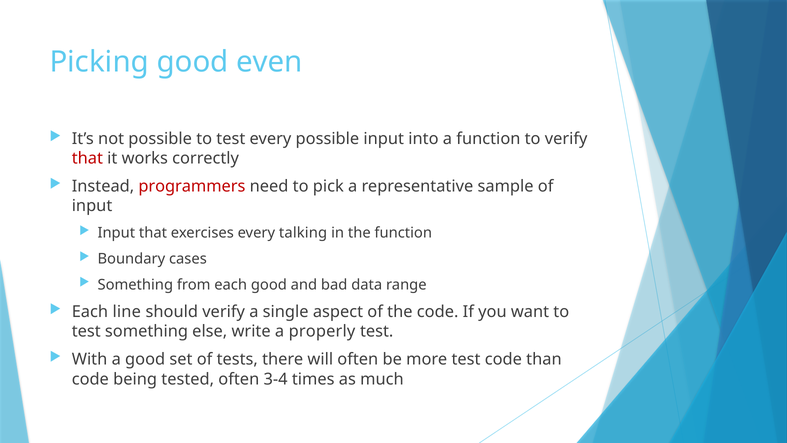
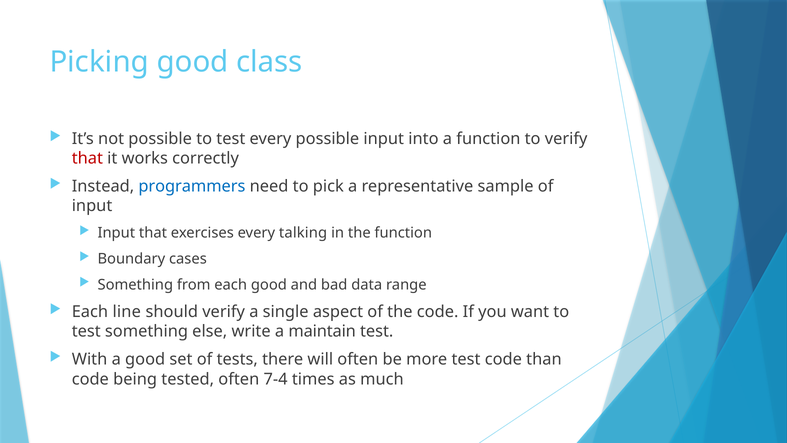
even: even -> class (269, 62)
programmers colour: red -> blue (192, 186)
properly: properly -> maintain (322, 331)
3-4: 3-4 -> 7-4 (276, 379)
